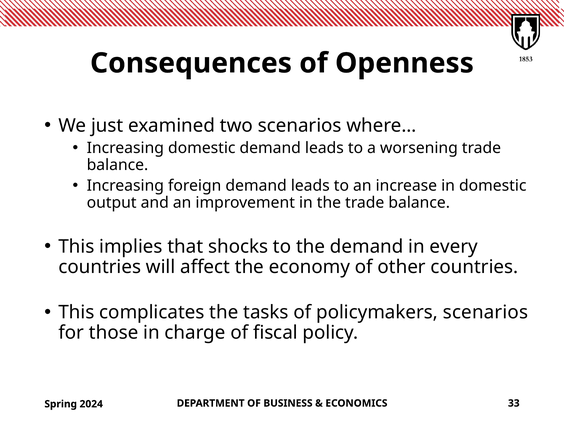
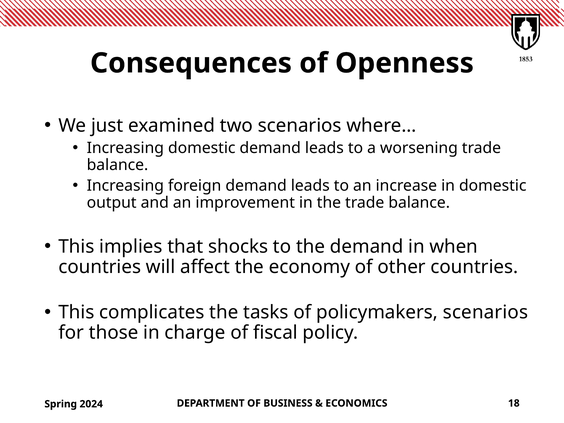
every: every -> when (454, 247)
33: 33 -> 18 (514, 403)
